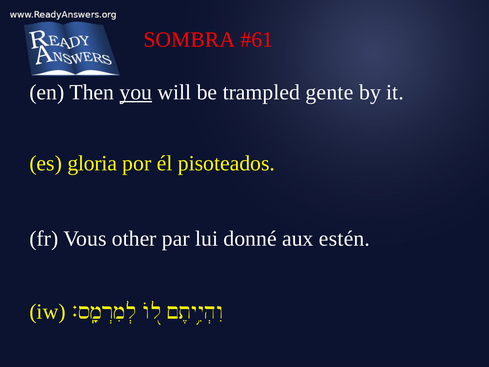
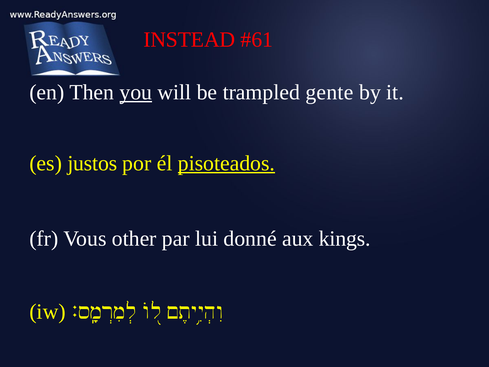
SOMBRA: SOMBRA -> INSTEAD (189, 40)
gloria: gloria -> justos (92, 163)
pisoteados underline: none -> present (226, 163)
estén: estén -> kings (345, 239)
